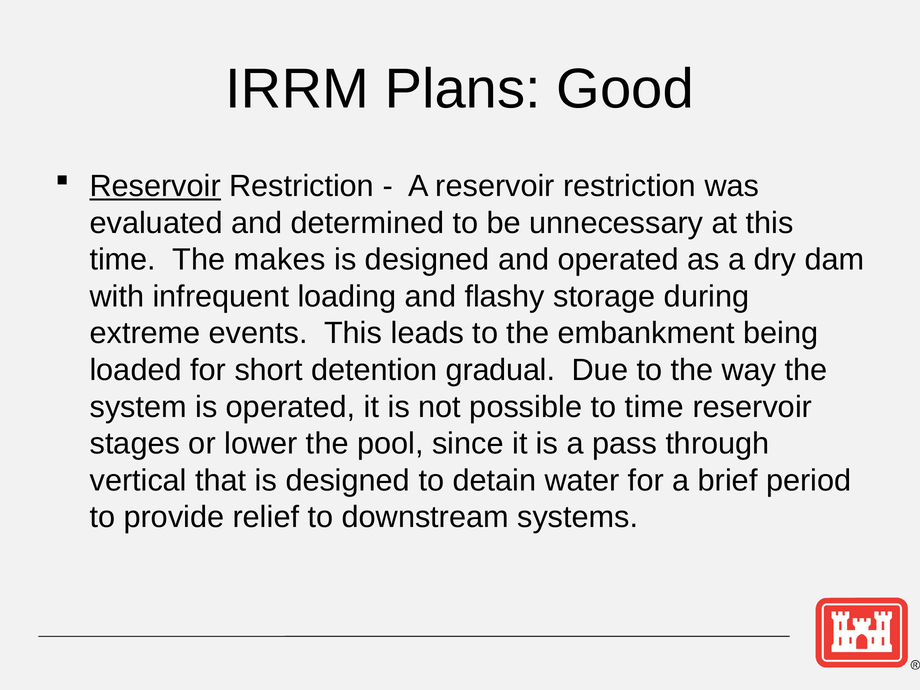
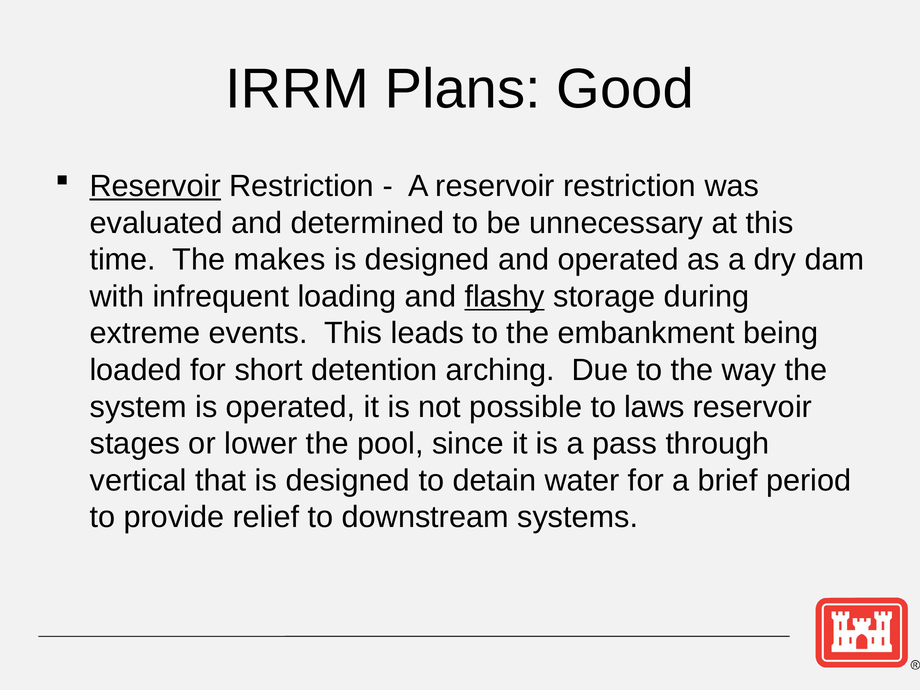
flashy underline: none -> present (505, 297)
gradual: gradual -> arching (500, 370)
to time: time -> laws (655, 407)
